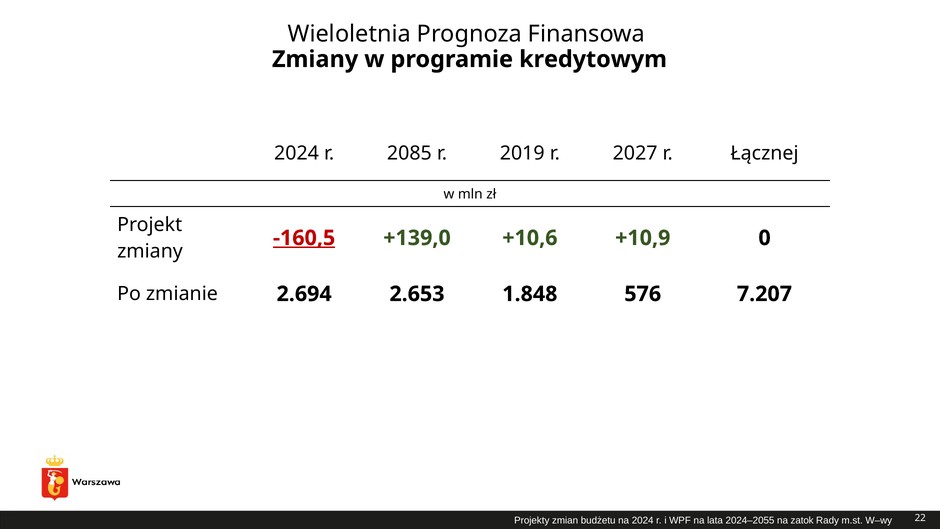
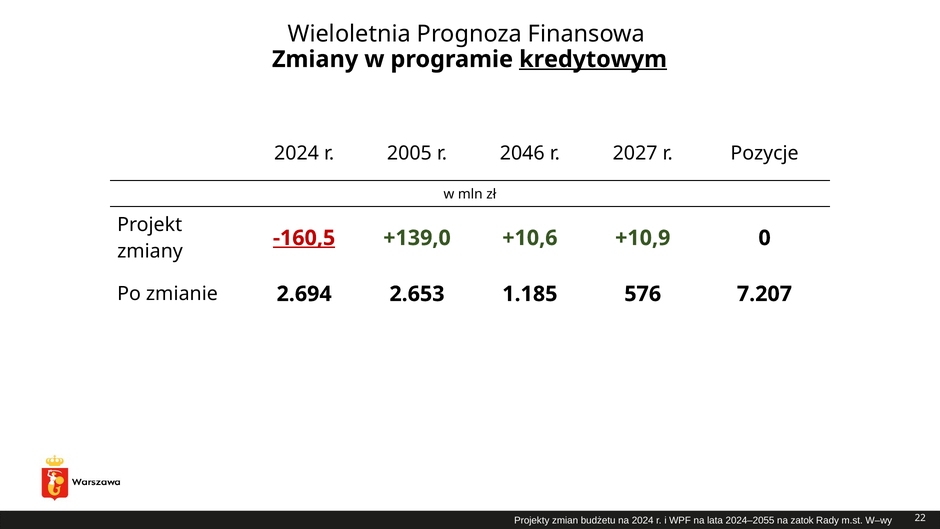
kredytowym underline: none -> present (593, 59)
2085: 2085 -> 2005 (409, 153)
2019: 2019 -> 2046 (522, 153)
Łącznej: Łącznej -> Pozycje (765, 153)
1.848: 1.848 -> 1.185 (530, 294)
